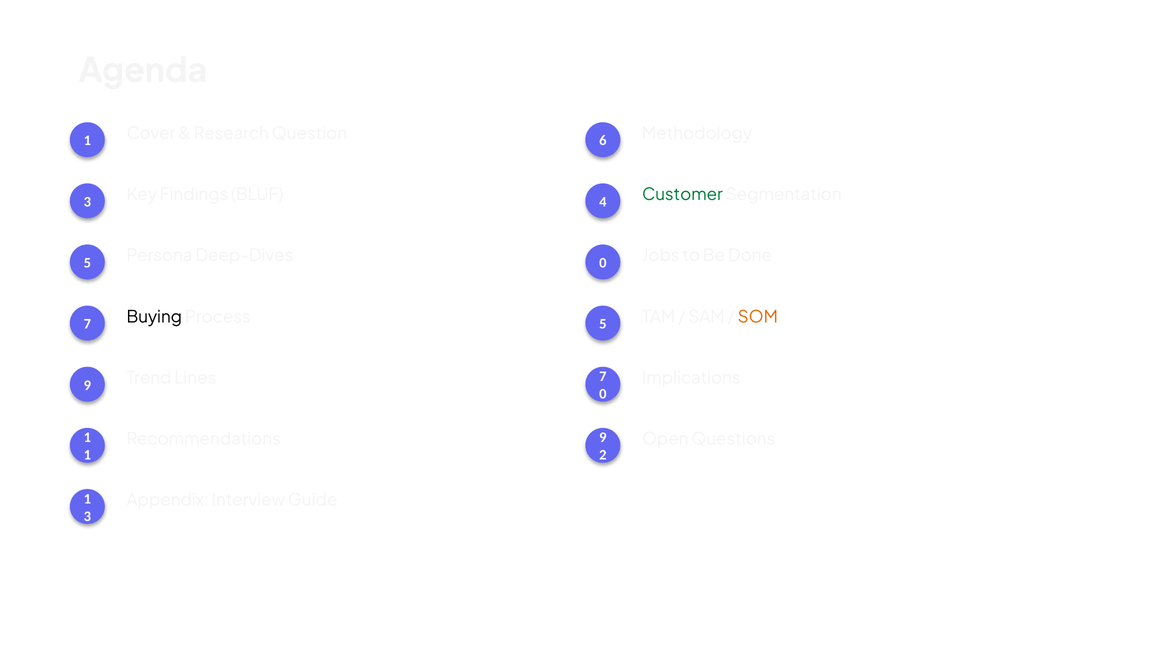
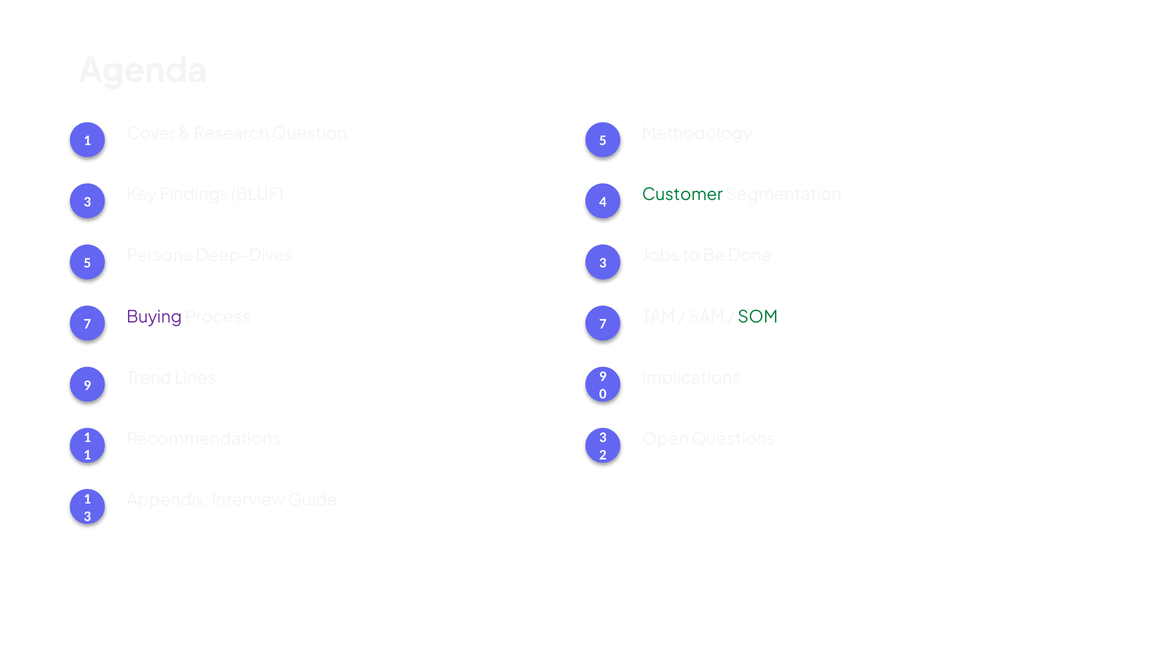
Question 6: 6 -> 5 (603, 141)
Deep-Dives 0: 0 -> 3 (603, 263)
Buying colour: black -> purple (154, 317)
Process 5: 5 -> 7 (603, 324)
SOM colour: orange -> green (758, 317)
Lines 7: 7 -> 9 (603, 377)
Recommendations 9: 9 -> 3 (603, 438)
